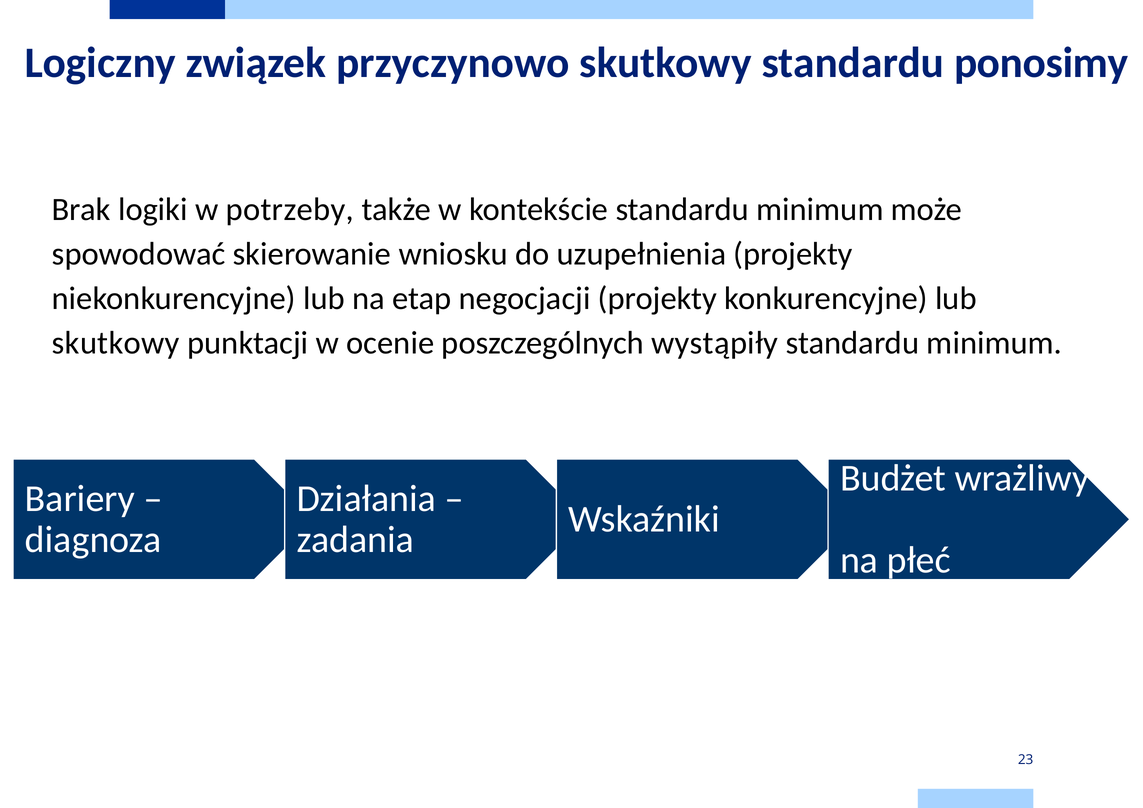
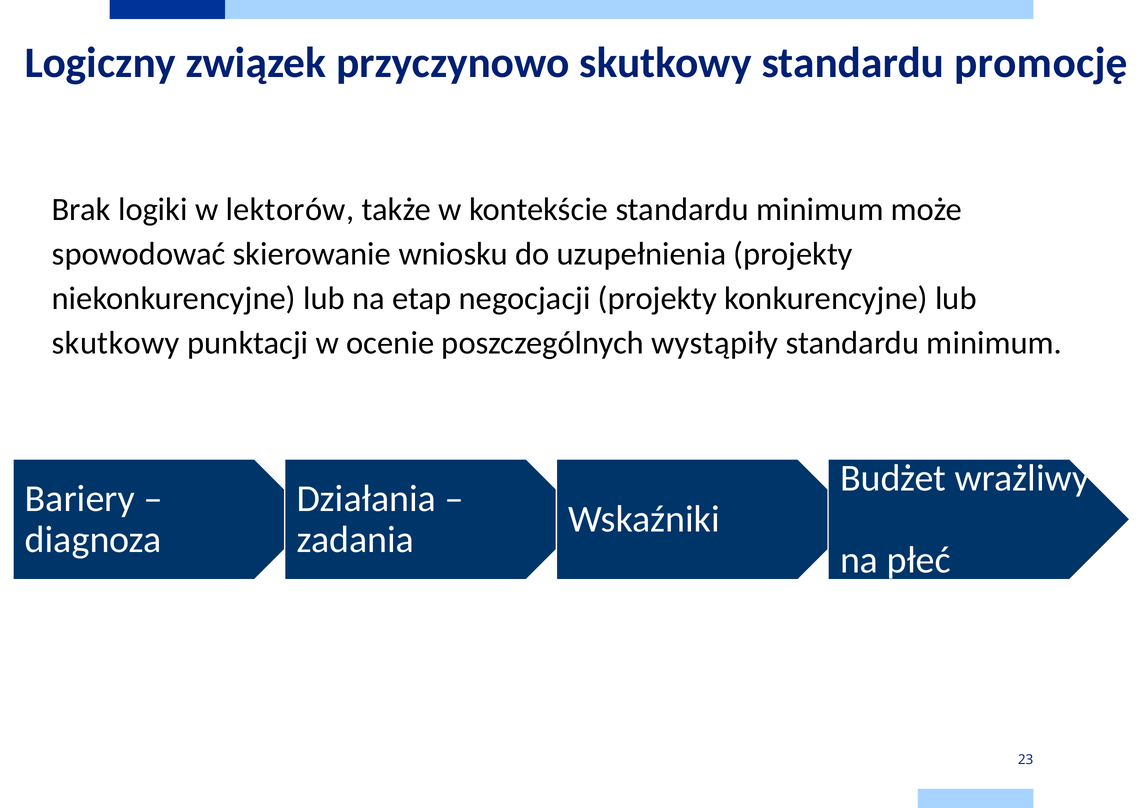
ponosimy: ponosimy -> promocję (1041, 63)
potrzeby: potrzeby -> lektorów (290, 209)
